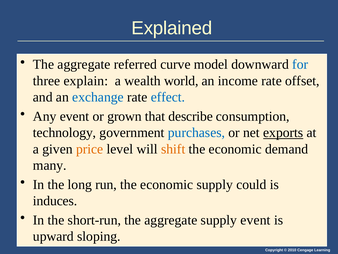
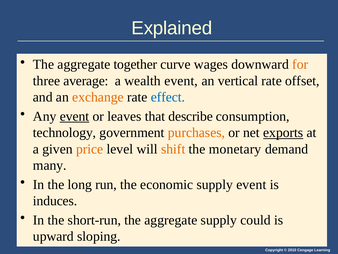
referred: referred -> together (135, 64)
model: model -> wages (211, 64)
for colour: blue -> orange (300, 64)
explain: explain -> average (86, 81)
wealth world: world -> event (181, 81)
income: income -> vertical (238, 81)
exchange colour: blue -> orange (98, 97)
event underline: none -> present (75, 116)
grown: grown -> leaves (124, 116)
purchases colour: blue -> orange (196, 132)
economic: economic -> monetary (235, 149)
supply could: could -> event (251, 184)
supply event: event -> could (256, 220)
